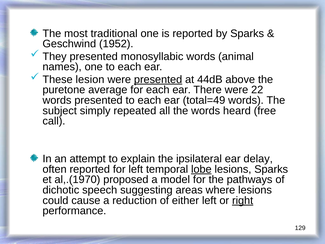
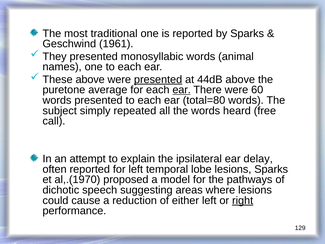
1952: 1952 -> 1961 (116, 44)
These lesion: lesion -> above (90, 79)
ear underline: none -> present (182, 90)
22: 22 -> 60 (257, 90)
total=49: total=49 -> total=80 (204, 100)
lobe underline: present -> none (201, 169)
